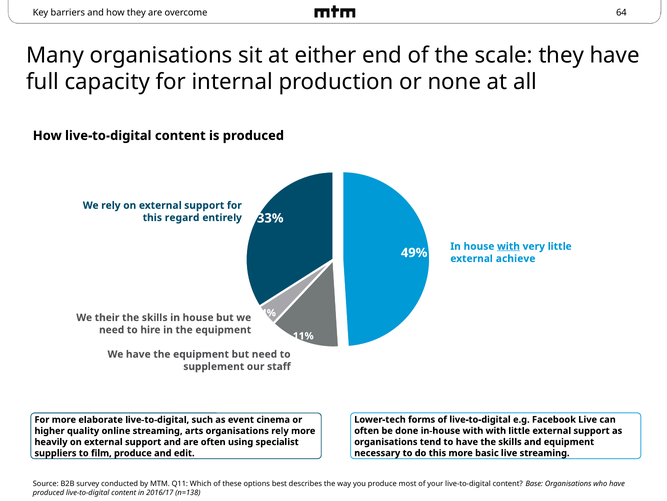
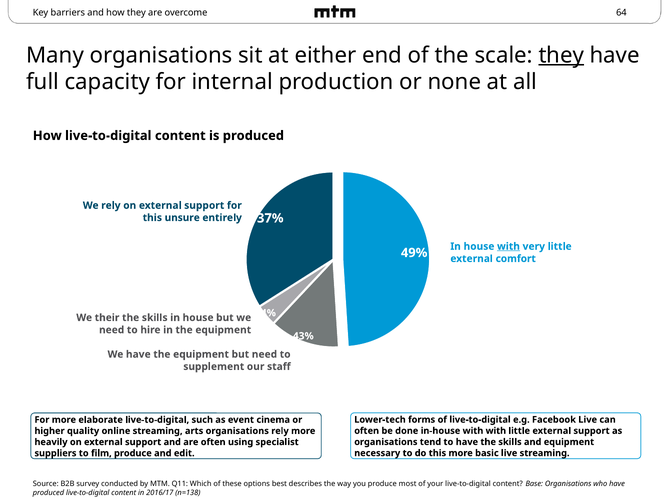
they underline: none -> present (561, 55)
regard: regard -> unsure (182, 217)
33%: 33% -> 37% (270, 218)
achieve: achieve -> comfort (516, 258)
11%: 11% -> 43% (303, 336)
